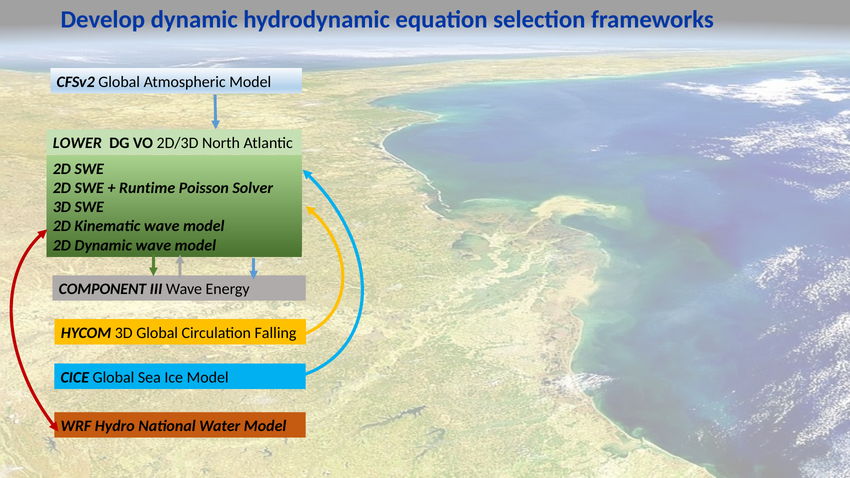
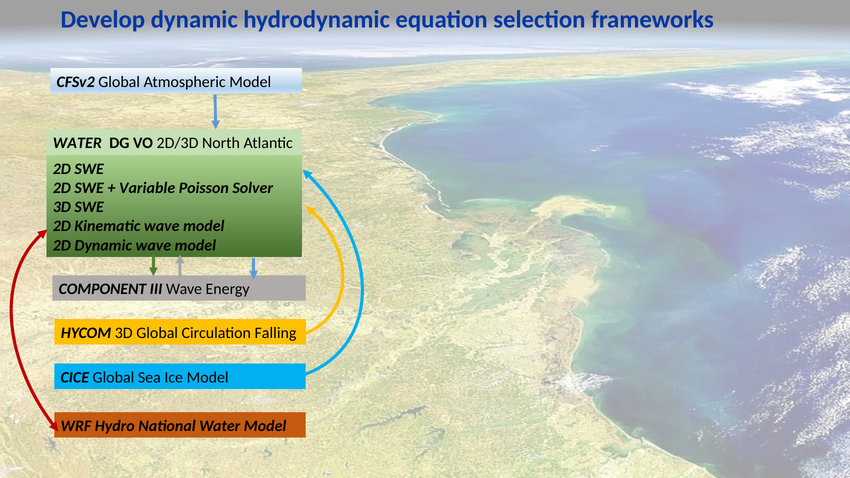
LOWER: LOWER -> WATER (77, 143)
Runtime: Runtime -> Variable (147, 188)
